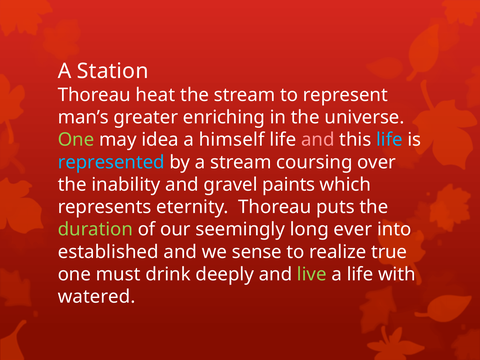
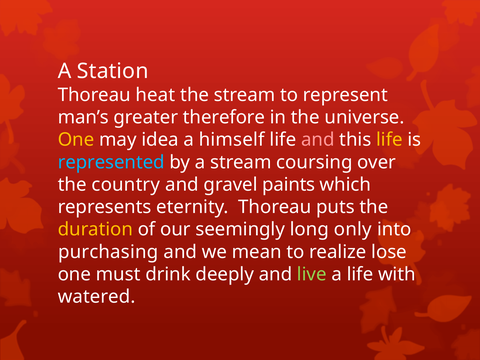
enriching: enriching -> therefore (224, 117)
One colour: light green -> yellow (76, 140)
life colour: light blue -> yellow (389, 140)
inability: inability -> country (126, 185)
duration colour: light green -> yellow (95, 229)
ever: ever -> only (353, 229)
established: established -> purchasing (108, 252)
sense: sense -> mean (257, 252)
true: true -> lose (389, 252)
